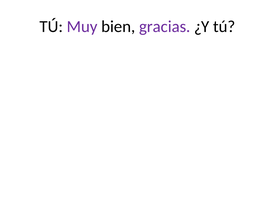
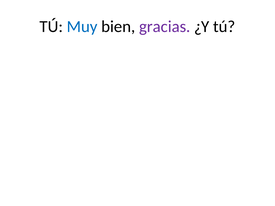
Muy colour: purple -> blue (82, 27)
